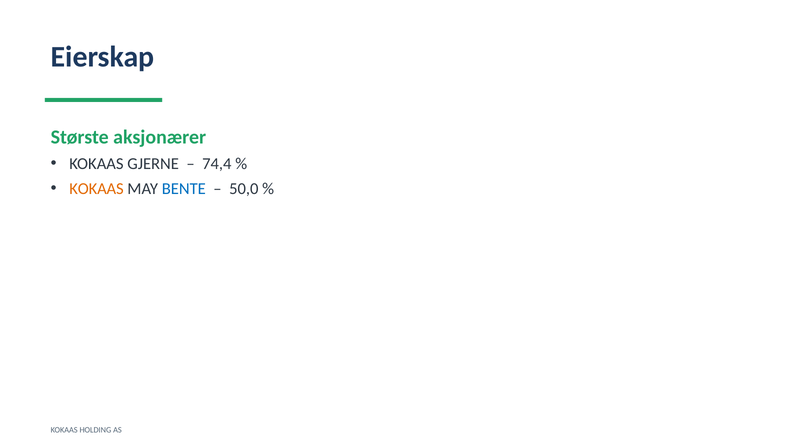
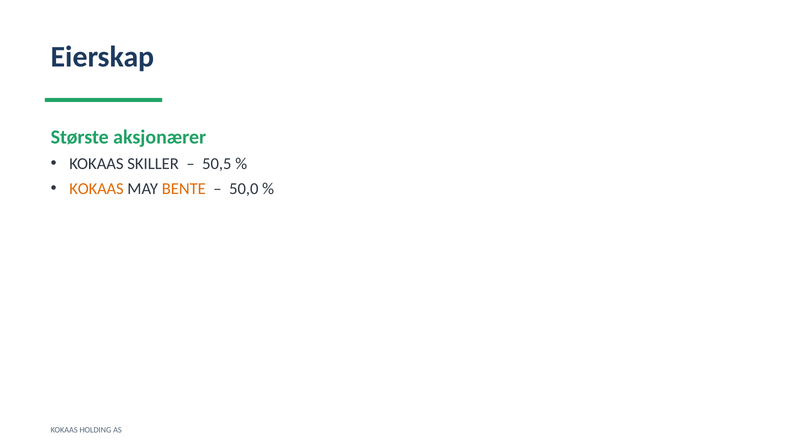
GJERNE: GJERNE -> SKILLER (153, 164)
74,4: 74,4 -> 50,5 (217, 164)
BENTE colour: blue -> orange (184, 189)
